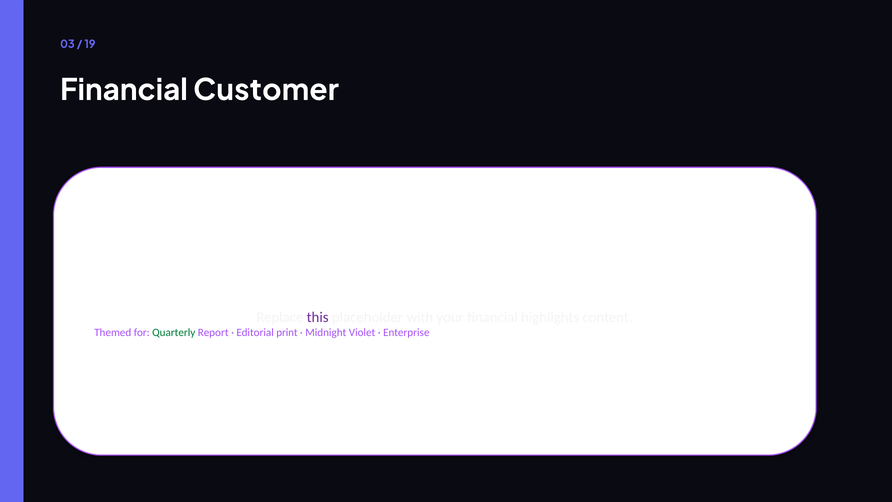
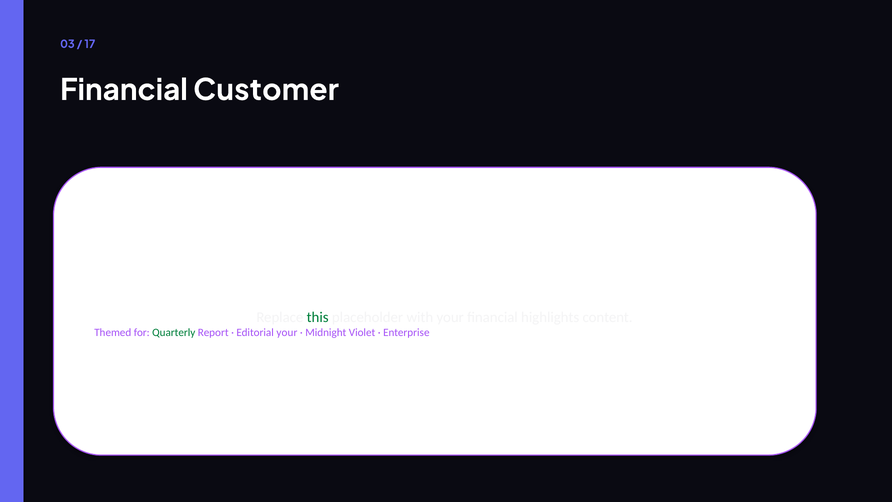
19: 19 -> 17 (90, 44)
this colour: purple -> green (318, 317)
Editorial print: print -> your (287, 332)
